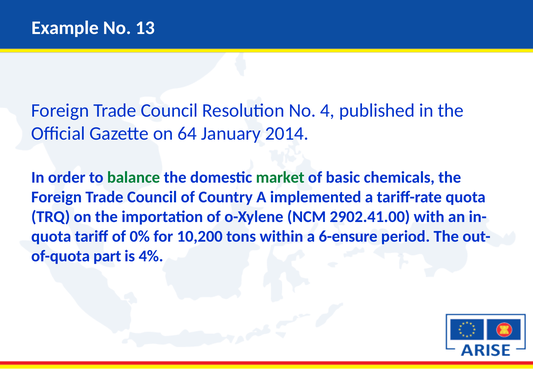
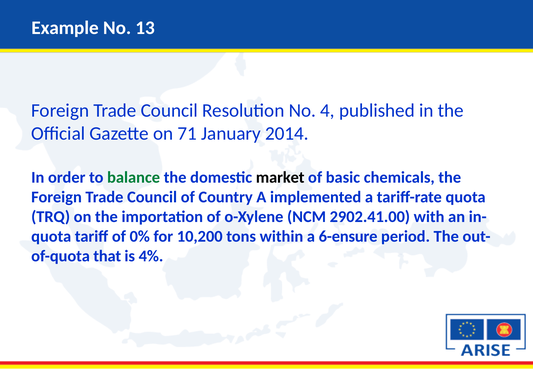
64: 64 -> 71 (187, 133)
market colour: green -> black (280, 178)
part: part -> that (107, 256)
